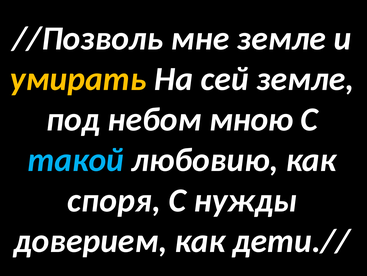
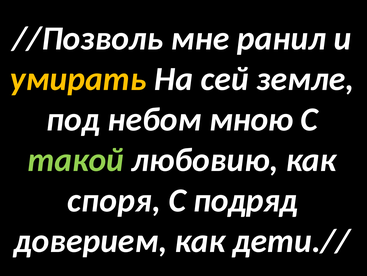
мне земле: земле -> ранил (281, 38)
такой colour: light blue -> light green (76, 160)
нужды: нужды -> подряд (245, 200)
